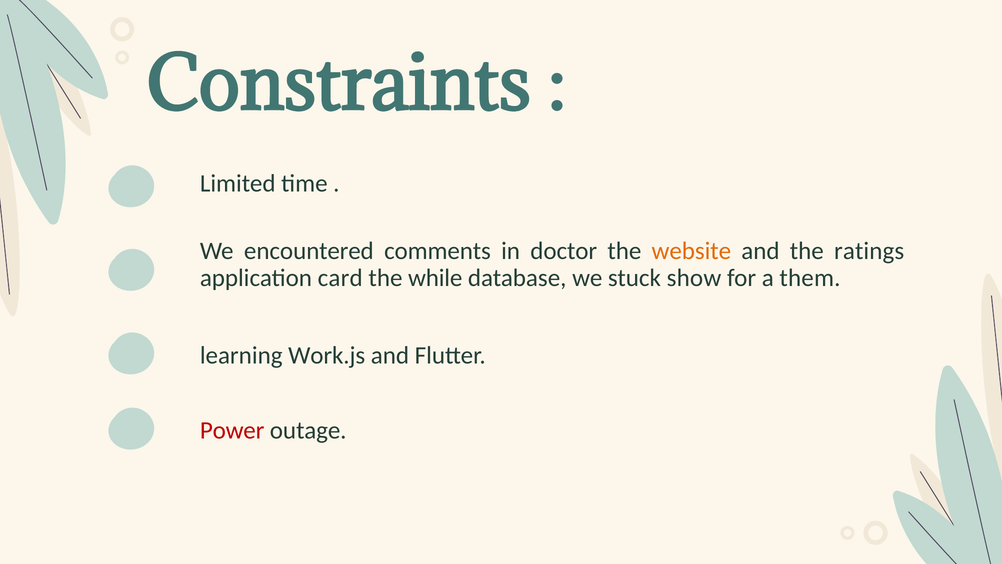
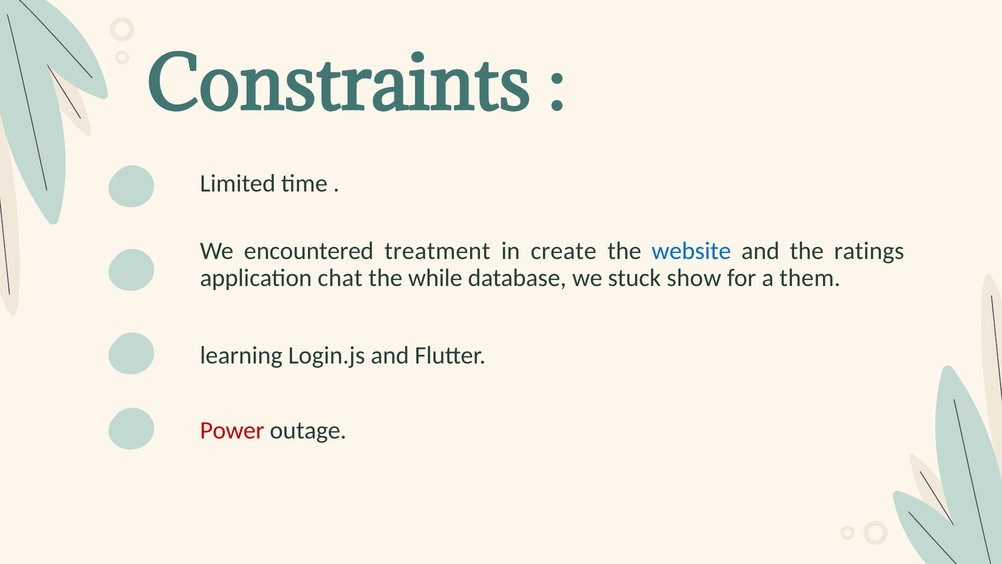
comments: comments -> treatment (437, 251)
doctor: doctor -> create (564, 251)
website colour: orange -> blue (691, 251)
card: card -> chat (340, 278)
Work.js: Work.js -> Login.js (327, 355)
